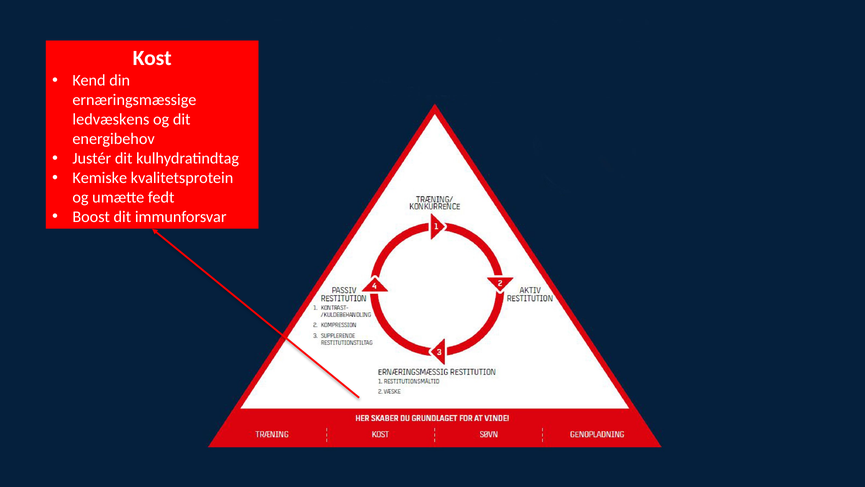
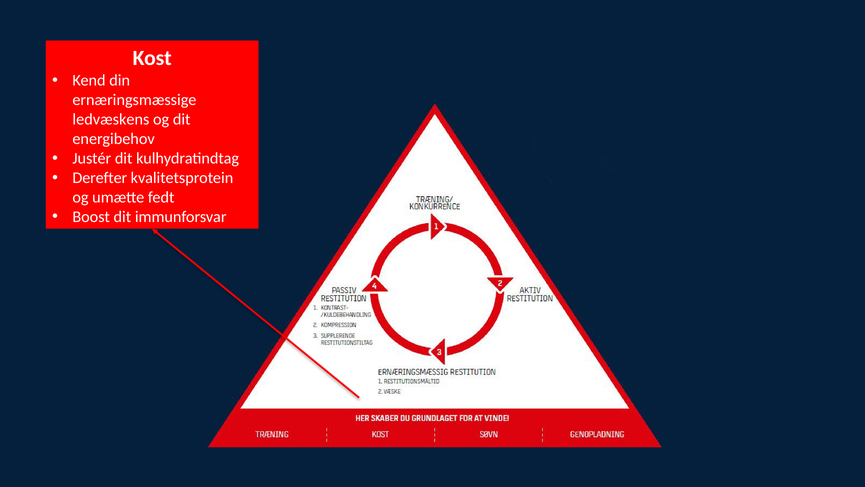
Kemiske: Kemiske -> Derefter (100, 178)
